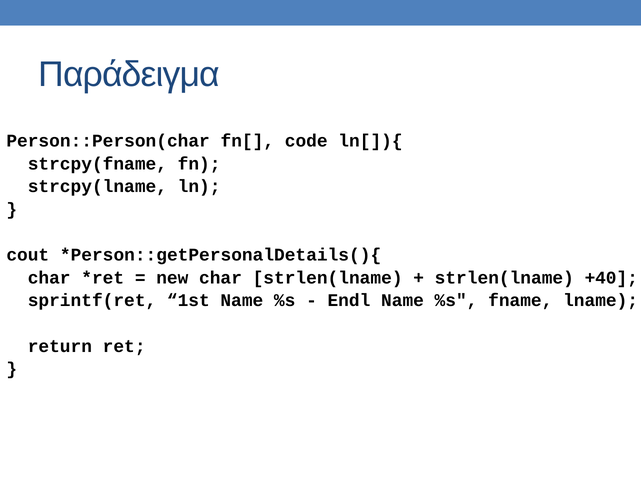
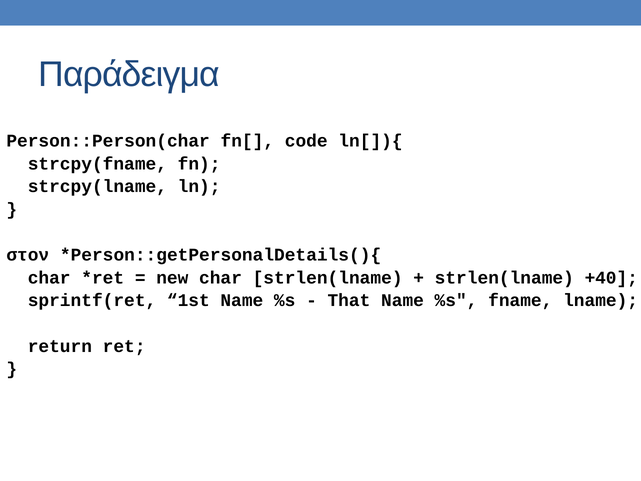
cout: cout -> στον (28, 255)
Endl: Endl -> That (349, 300)
